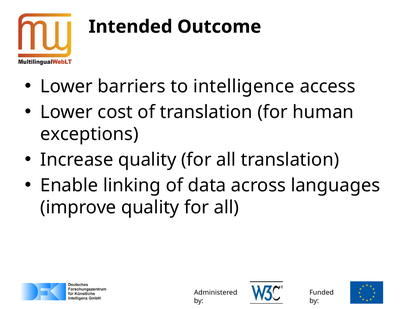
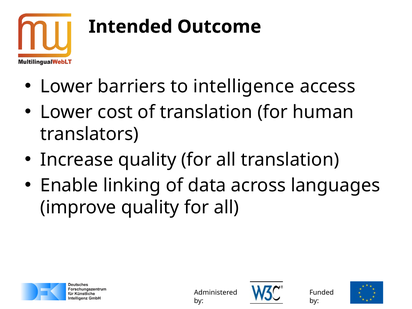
exceptions: exceptions -> translators (89, 134)
